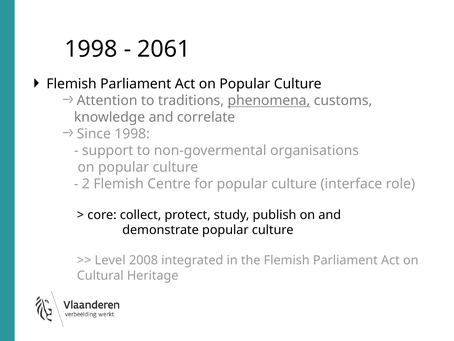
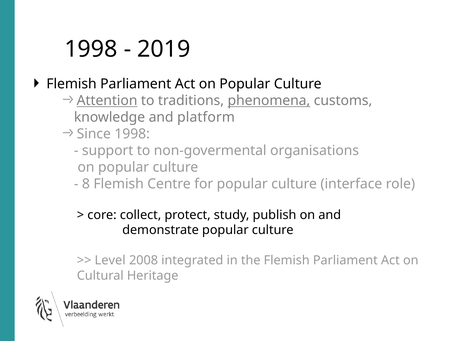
2061: 2061 -> 2019 (164, 49)
Attention underline: none -> present (107, 100)
correlate: correlate -> platform (206, 117)
2: 2 -> 8 (86, 184)
